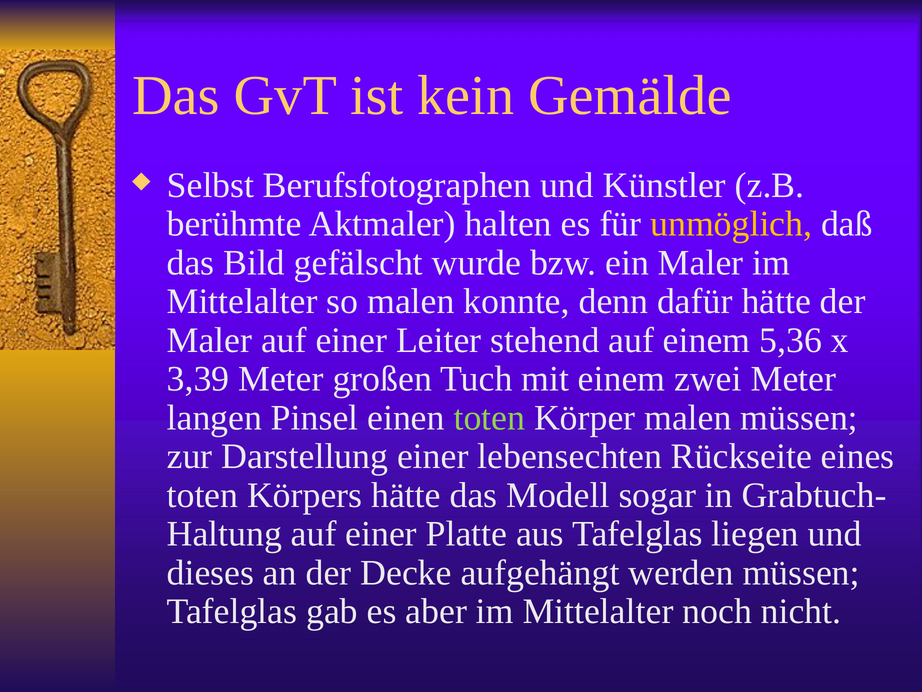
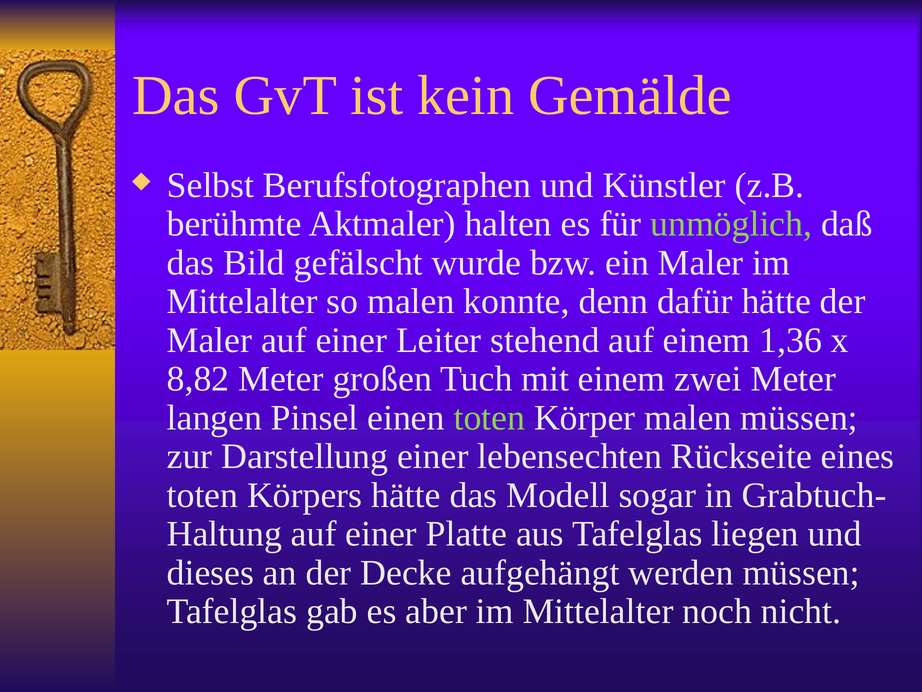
unmöglich colour: yellow -> light green (731, 224)
5,36: 5,36 -> 1,36 (791, 340)
3,39: 3,39 -> 8,82 (198, 379)
